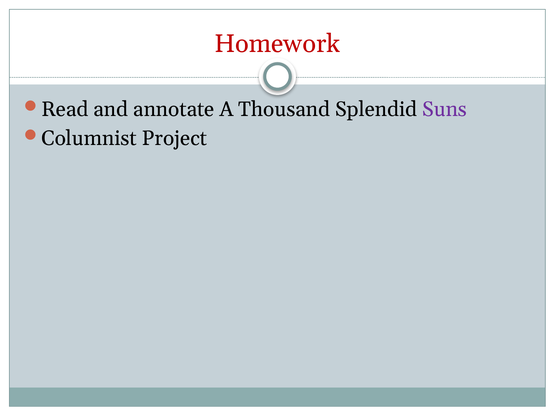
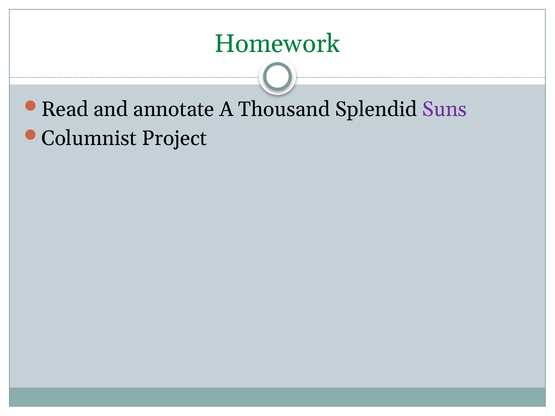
Homework colour: red -> green (277, 44)
